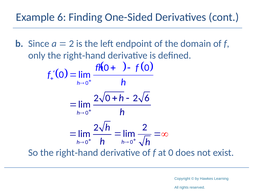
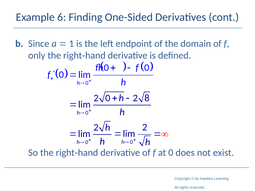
2: 2 -> 1 (71, 44)
6: 6 -> 8 (147, 98)
